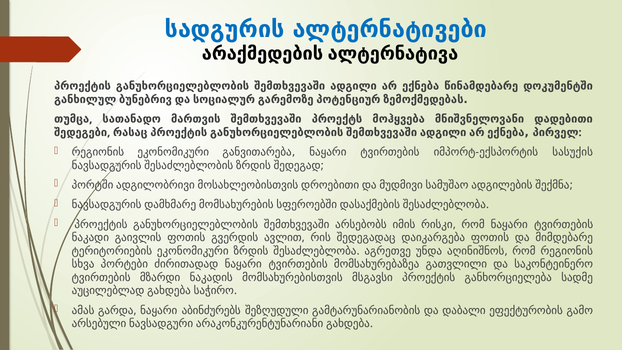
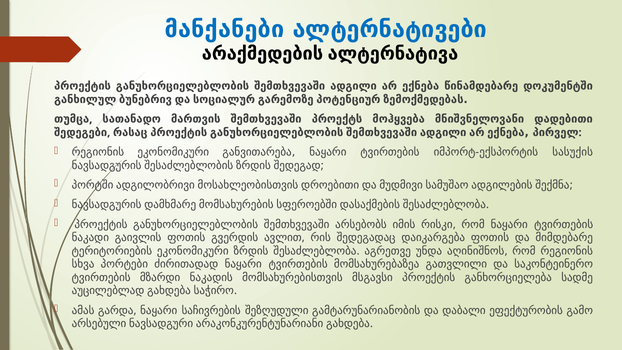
სადგურის: სადგურის -> მანქანები (224, 29)
აბინძურებს: აბინძურებს -> საჩივრების (211, 310)
